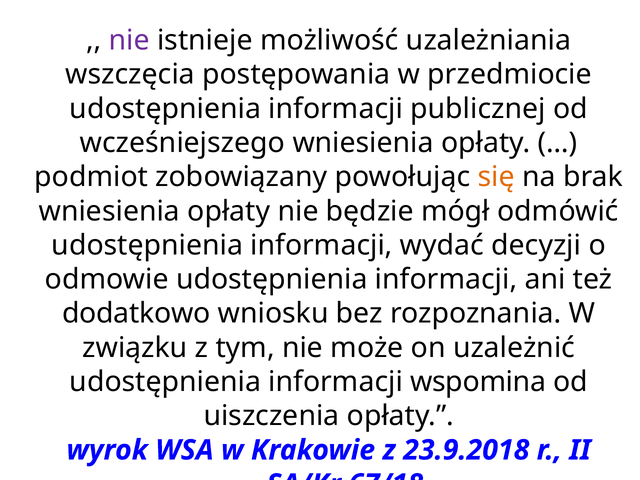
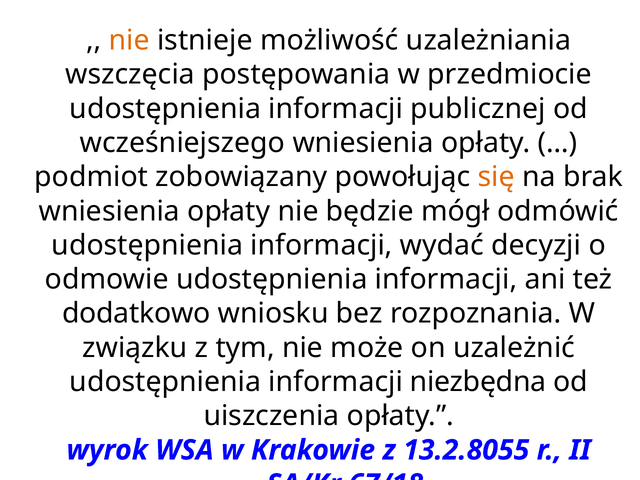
nie colour: purple -> orange (129, 40)
wspomina: wspomina -> niezbędna (478, 382)
23.9.2018: 23.9.2018 -> 13.2.8055 (466, 450)
